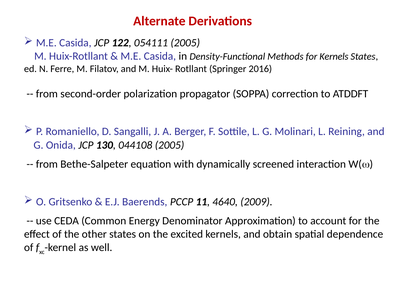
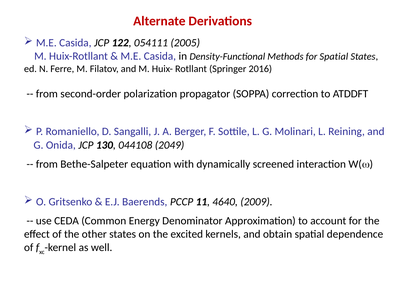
for Kernels: Kernels -> Spatial (334, 57)
044108 2005: 2005 -> 2049 (170, 145)
